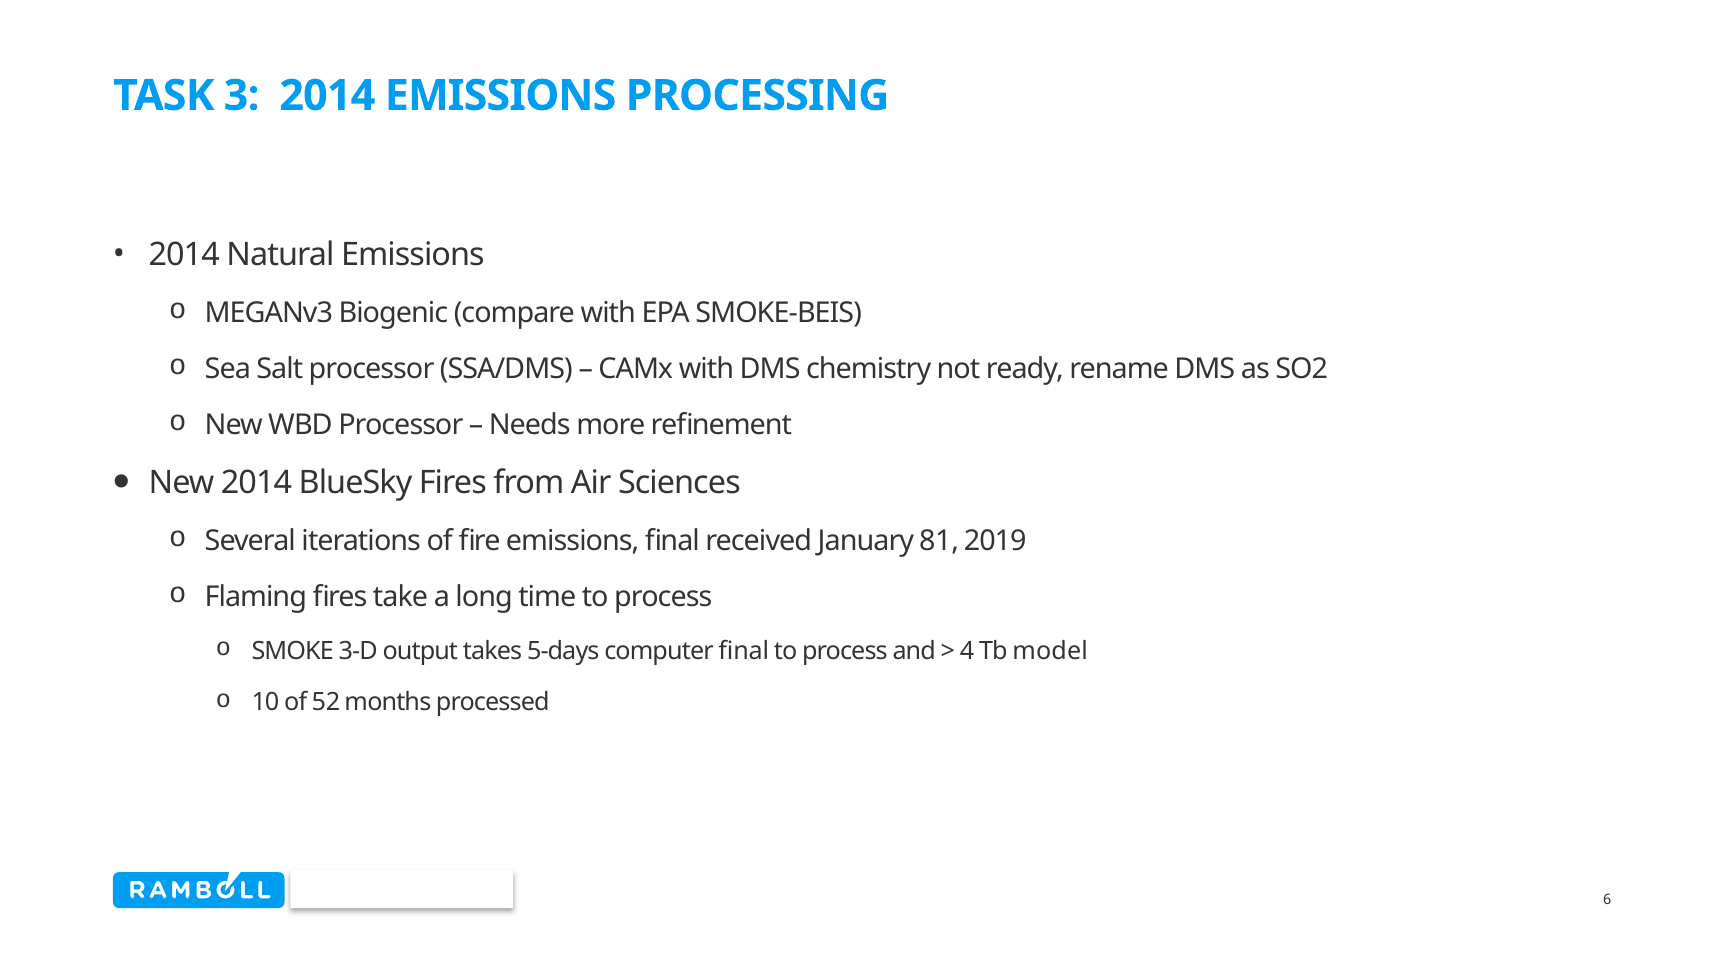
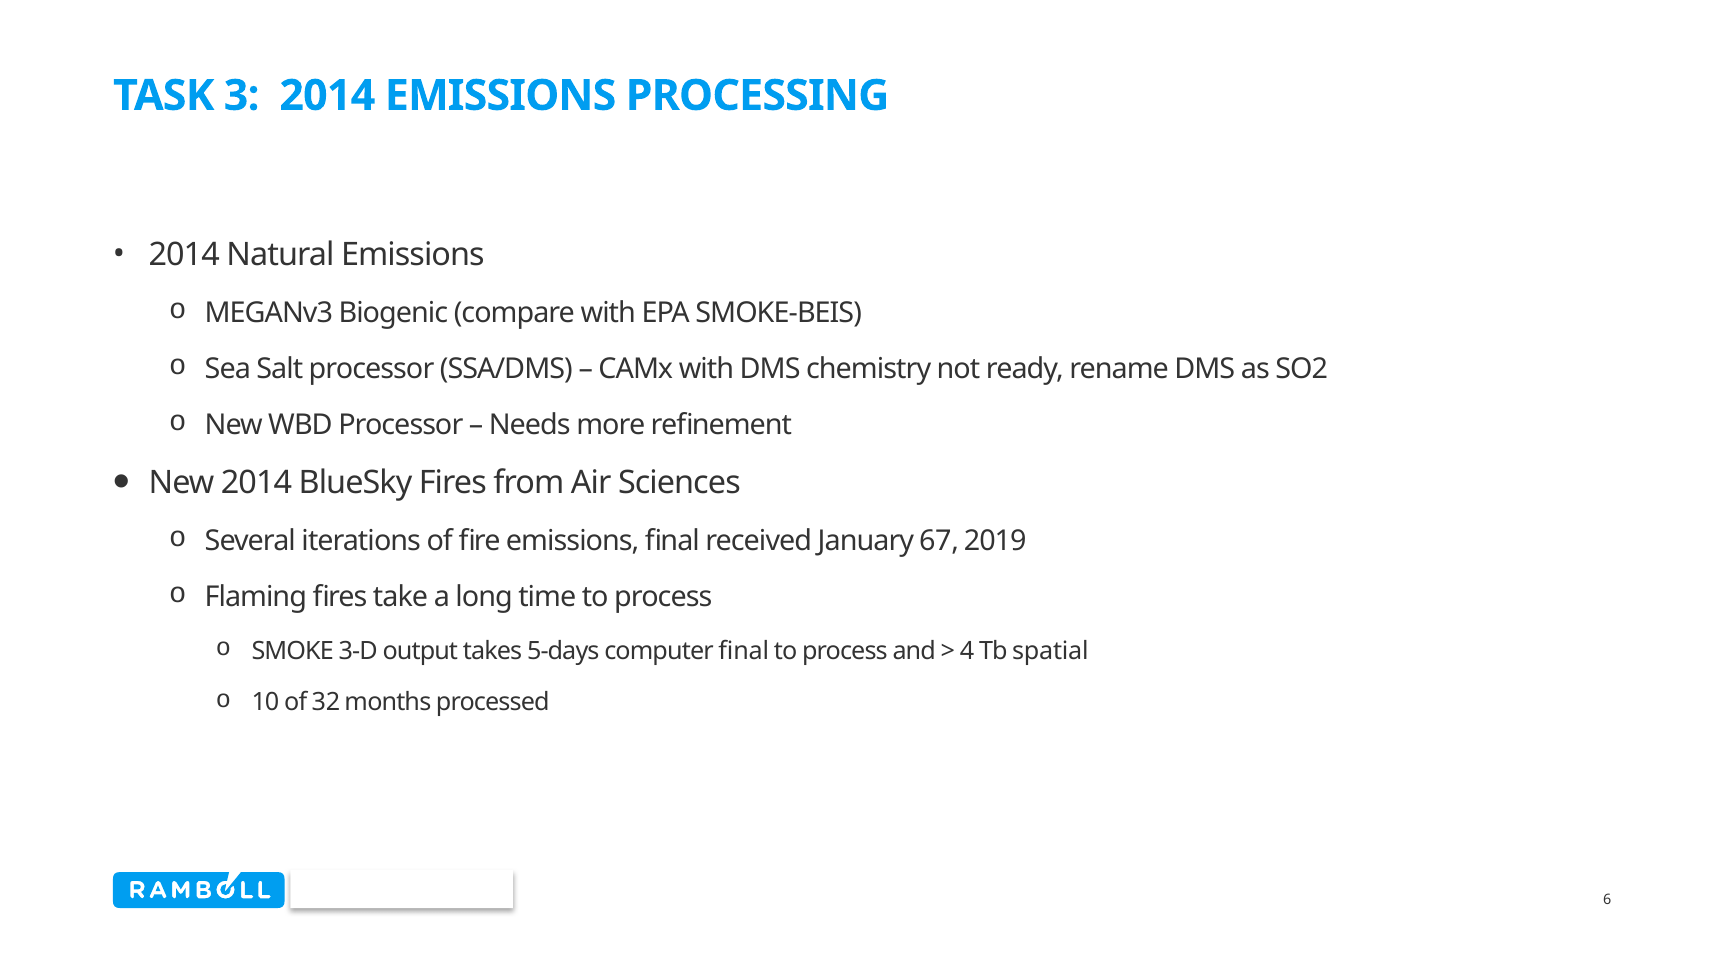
81: 81 -> 67 (939, 541)
model: model -> spatial (1050, 651)
52: 52 -> 32 (326, 702)
